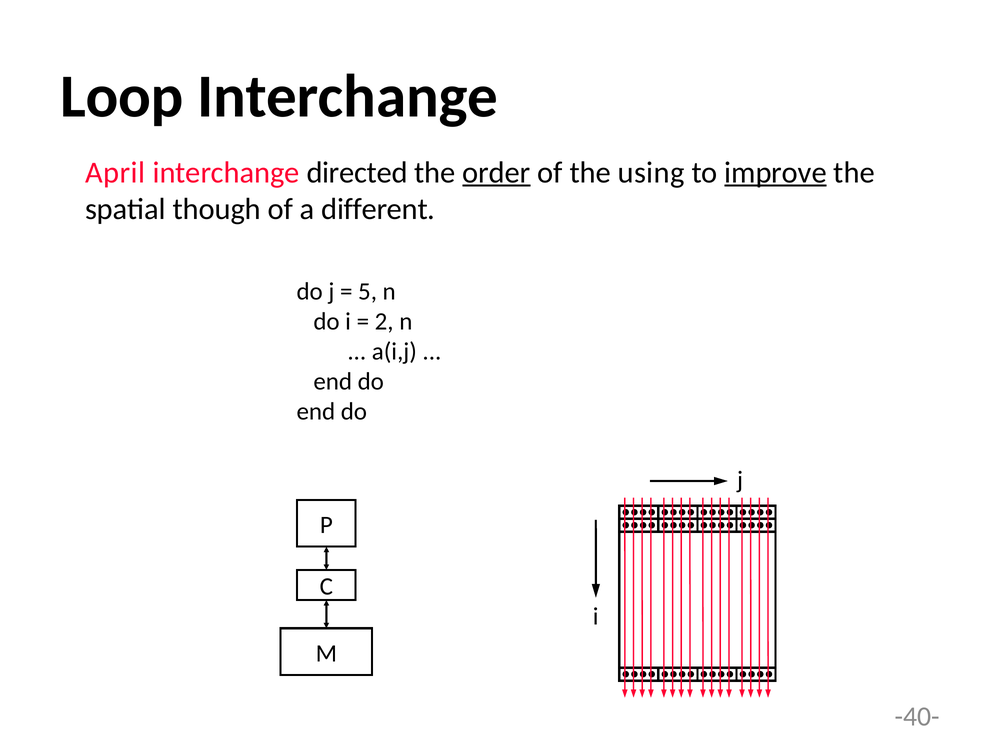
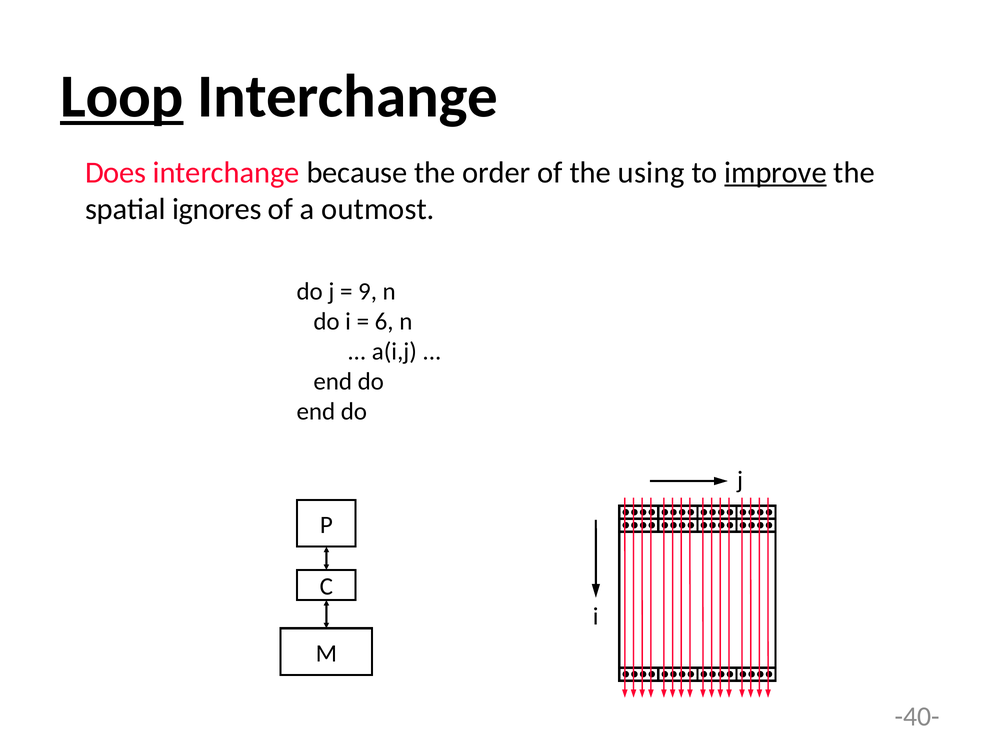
Loop underline: none -> present (122, 97)
April: April -> Does (116, 173)
directed: directed -> because (357, 173)
order underline: present -> none (496, 173)
though: though -> ignores (217, 209)
different: different -> outmost (378, 209)
5: 5 -> 9 (368, 292)
2: 2 -> 6 (384, 322)
